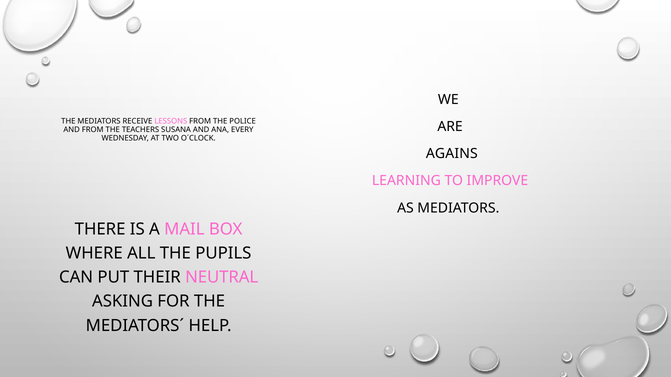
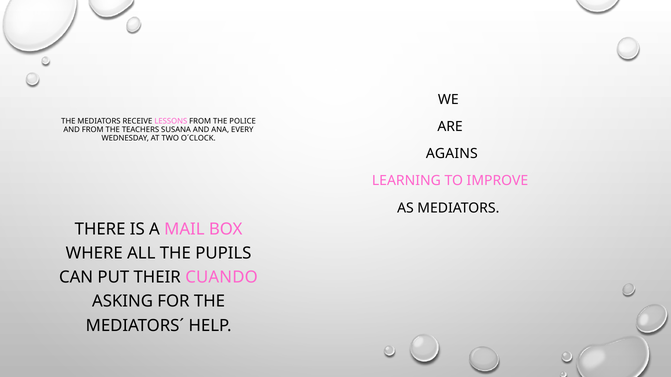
NEUTRAL: NEUTRAL -> CUANDO (222, 278)
